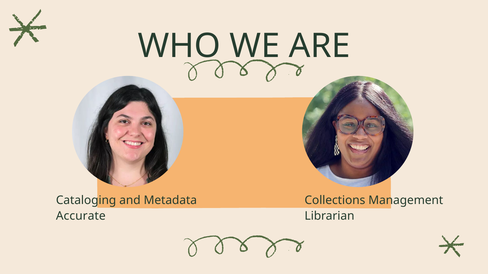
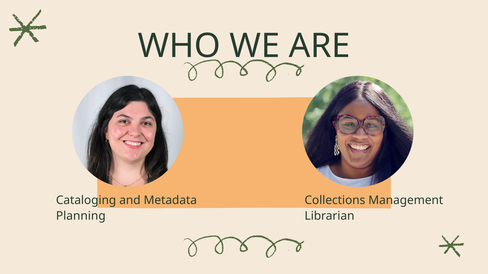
Accurate: Accurate -> Planning (81, 216)
